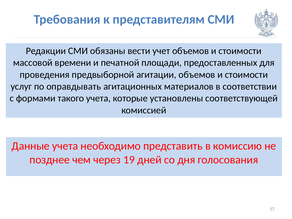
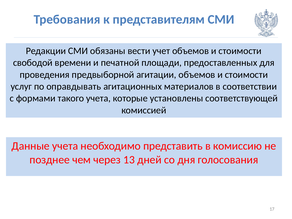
массовой: массовой -> свободой (33, 63)
19: 19 -> 13 (129, 160)
